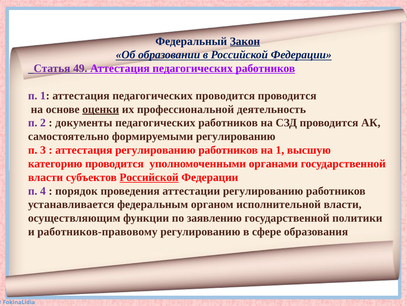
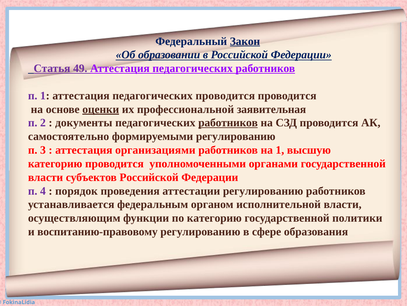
деятельность: деятельность -> заявительная (271, 109)
работников underline: none -> present (228, 123)
аттестация регулированию: регулированию -> организациями (155, 150)
Российской underline: present -> none (149, 177)
по заявлению: заявлению -> категорию (214, 218)
работников-правовому: работников-правовому -> воспитанию-правовому (97, 231)
